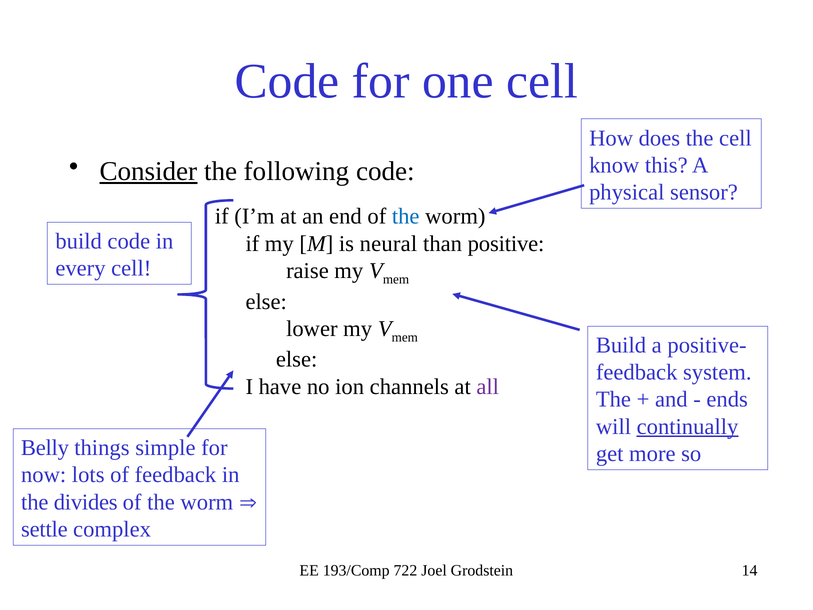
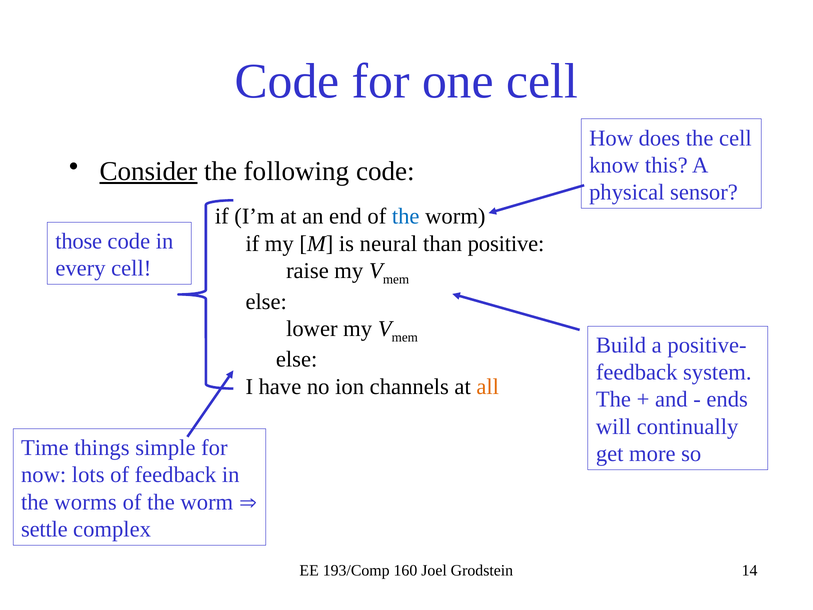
build: build -> those (79, 241)
all colour: purple -> orange (488, 386)
continually underline: present -> none (688, 426)
Belly: Belly -> Time (45, 448)
divides: divides -> worms (86, 502)
722: 722 -> 160 (405, 570)
